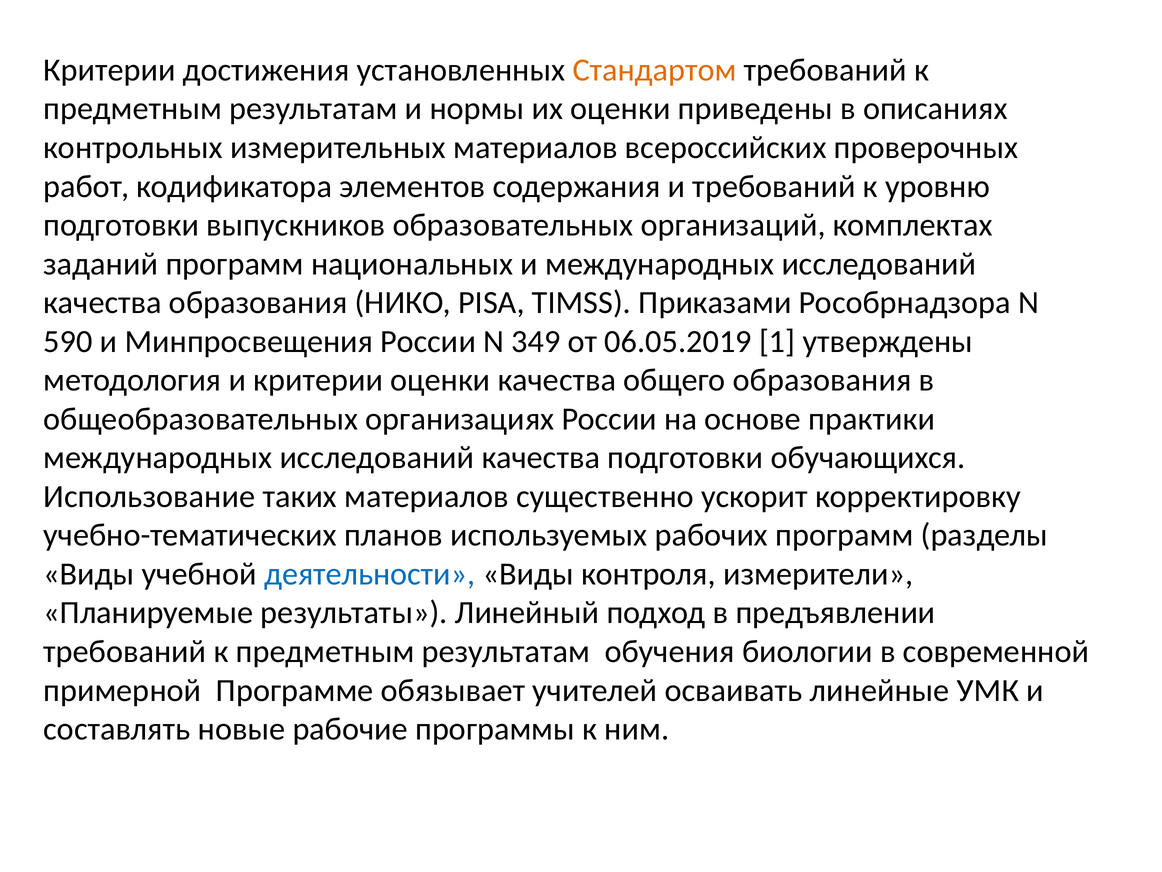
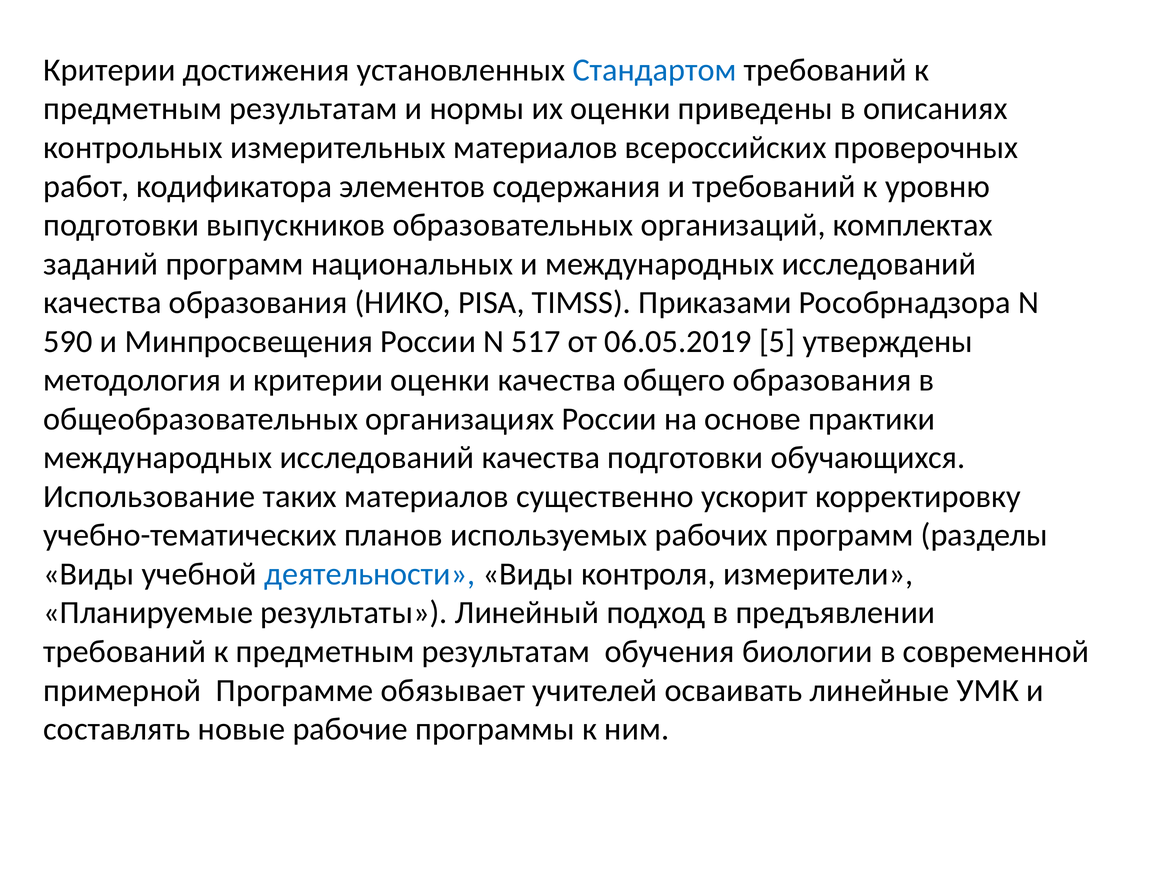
Стандартом colour: orange -> blue (655, 70)
349: 349 -> 517 (536, 341)
1: 1 -> 5 (777, 341)
